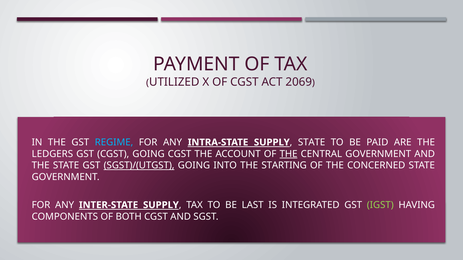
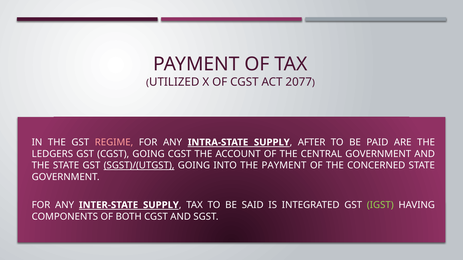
2069: 2069 -> 2077 (299, 82)
REGIME colour: light blue -> pink (114, 143)
STATE: STATE -> AFTER (312, 143)
THE underline: present -> none (289, 154)
THE STARTING: STARTING -> PAYMENT (284, 166)
LAST: LAST -> SAID (253, 205)
